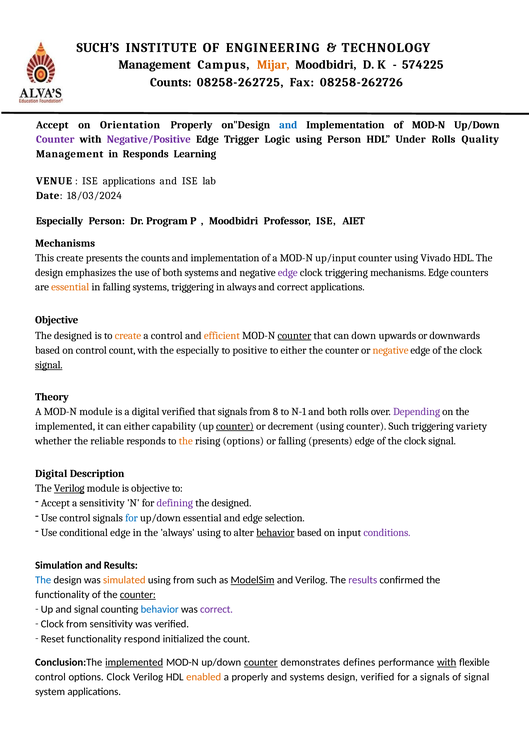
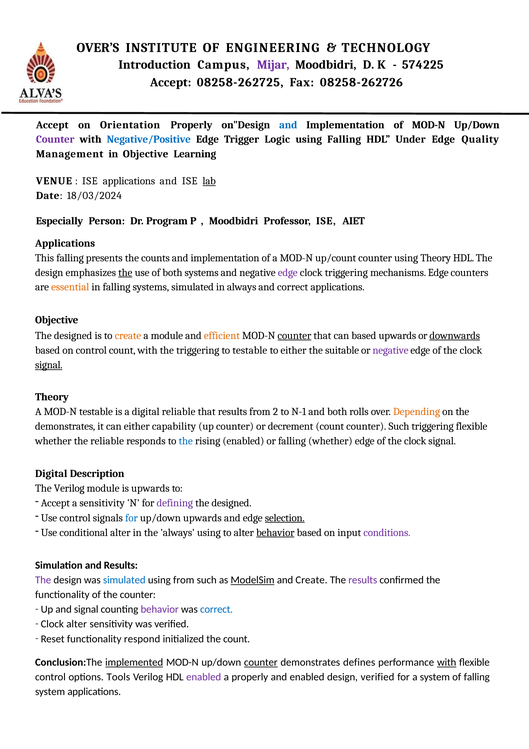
SUCH’S: SUCH’S -> OVER’S (98, 48)
Management: Management -> Introduction (155, 65)
Mijar colour: orange -> purple (273, 65)
Counts: Counts -> Accept (171, 82)
Negative/Positive colour: purple -> blue (149, 139)
using Person: Person -> Falling (344, 139)
Under Rolls: Rolls -> Edge (443, 139)
in Responds: Responds -> Objective (146, 154)
lab underline: none -> present (209, 181)
Mechanisms: Mechanisms -> Applications (65, 243)
This create: create -> falling (70, 258)
up/input: up/input -> up/count (336, 258)
using Vivado: Vivado -> Theory (436, 258)
the underline: none -> present (125, 272)
systems triggering: triggering -> simulated (193, 287)
a control: control -> module (167, 335)
can down: down -> based (364, 335)
downwards underline: none -> present (455, 335)
the especially: especially -> triggering (198, 350)
to positive: positive -> testable (250, 350)
either the counter: counter -> suitable (342, 350)
negative colour: orange -> purple (391, 350)
MOD-N module: module -> testable (96, 411)
digital verified: verified -> reliable (179, 411)
that signals: signals -> results (233, 411)
8: 8 -> 2 (275, 411)
Depending colour: purple -> orange (417, 411)
implemented: implemented -> demonstrates (65, 426)
counter underline: present -> none (235, 426)
decrement using: using -> count (330, 426)
triggering variety: variety -> flexible (472, 426)
the colour: orange -> blue (186, 441)
rising options: options -> enabled (243, 441)
falling presents: presents -> whether (330, 441)
Verilog underline: present -> none (69, 488)
is objective: objective -> upwards (150, 488)
up/down essential: essential -> upwards (202, 518)
selection underline: none -> present (285, 518)
conditional edge: edge -> alter (120, 532)
The colour: blue -> purple (43, 580)
simulated colour: orange -> blue (124, 580)
and Verilog: Verilog -> Create (311, 580)
counter underline: present -> none (138, 594)
behavior colour: blue -> purple (160, 609)
correct colour: purple -> blue (217, 609)
Clock from: from -> alter (77, 624)
options Clock: Clock -> Tools (118, 677)
enabled colour: orange -> purple (204, 677)
and systems: systems -> enabled (307, 677)
a signals: signals -> system (435, 677)
of signal: signal -> falling (477, 677)
